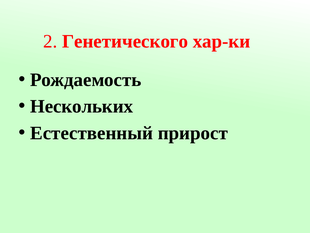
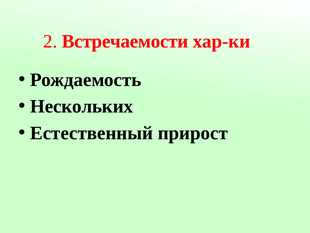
Генетического: Генетического -> Встречаемости (125, 41)
